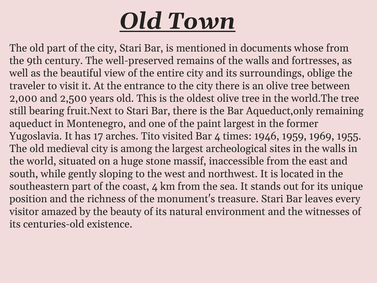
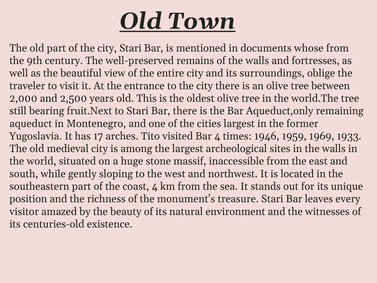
paint: paint -> cities (209, 123)
1955: 1955 -> 1933 (349, 136)
